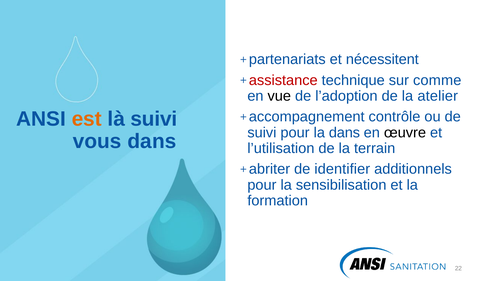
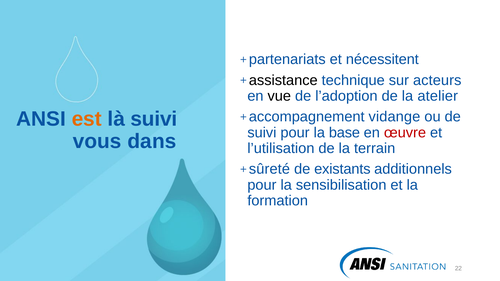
assistance colour: red -> black (283, 80)
comme: comme -> acteurs (437, 80)
contrôle: contrôle -> vidange (394, 117)
la dans: dans -> base (344, 133)
œuvre colour: black -> red (405, 133)
abriter: abriter -> sûreté (269, 169)
identifier: identifier -> existants (342, 169)
